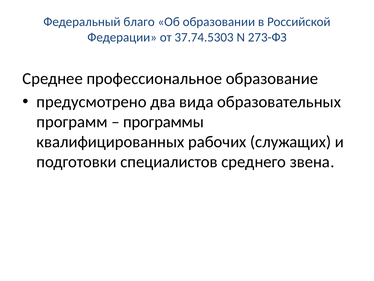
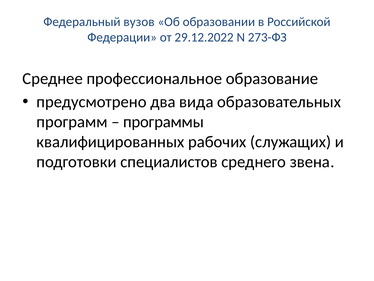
благо: благо -> вузов (139, 22)
37.74.5303: 37.74.5303 -> 29.12.2022 (204, 37)
